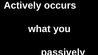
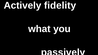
occurs: occurs -> fidelity (60, 5)
